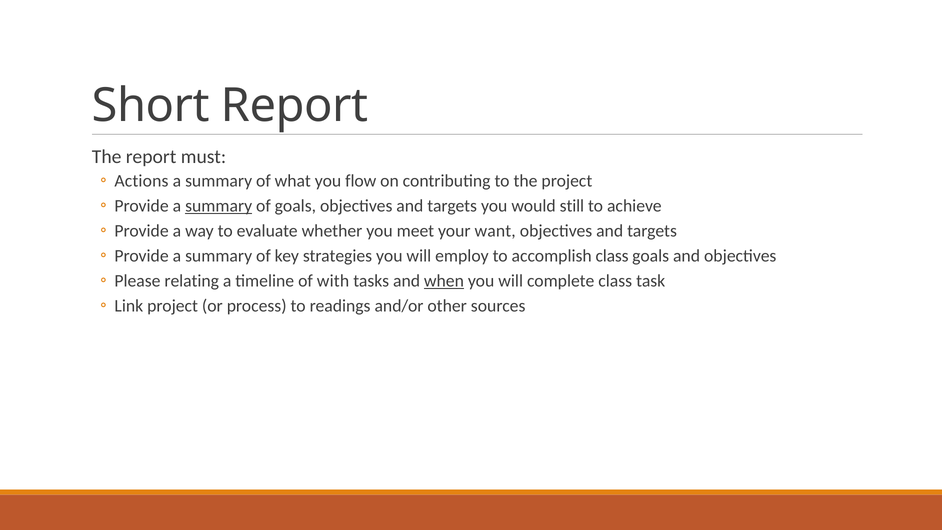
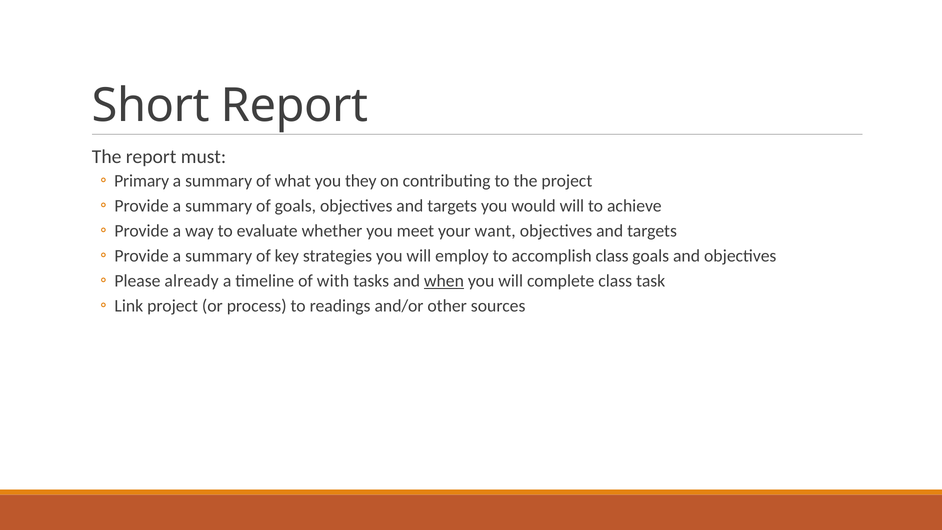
Actions: Actions -> Primary (142, 181)
flow: flow -> they (361, 181)
summary underline: present -> none (219, 206)
would still: still -> will (572, 206)
relating: relating -> already (192, 281)
